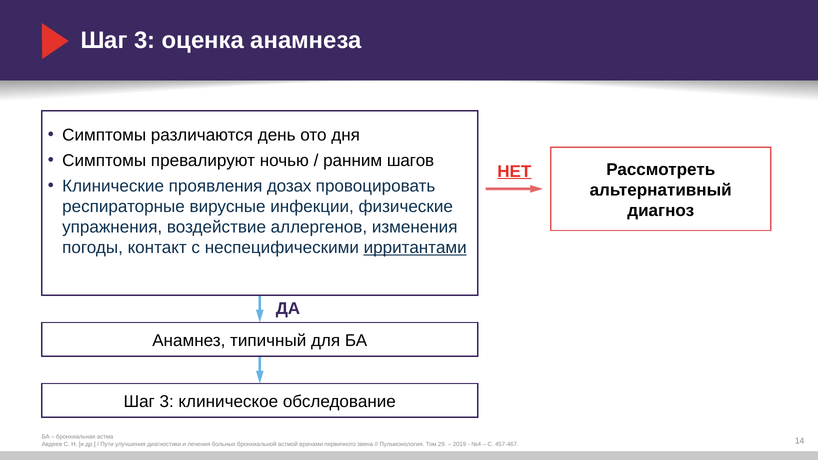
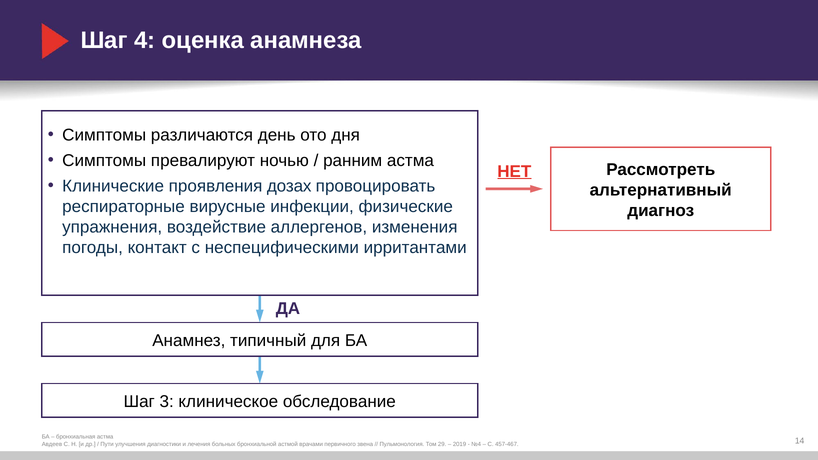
3: 3 -> 4 (145, 40)
ранним шагов: шагов -> астма (410, 161)
ирритантами underline: present -> none (415, 248)
